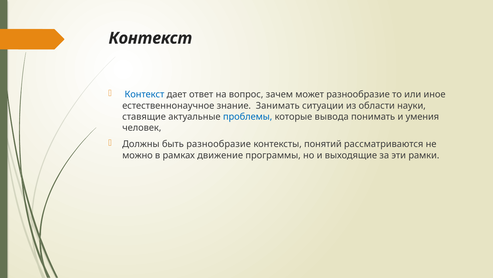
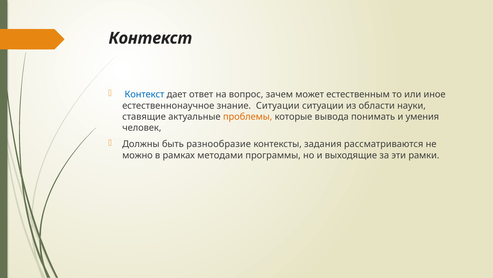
может разнообразие: разнообразие -> естественным (358, 94)
знание Занимать: Занимать -> Ситуации (278, 105)
проблемы colour: blue -> orange (248, 117)
понятий: понятий -> задания (323, 144)
движение: движение -> методами (220, 155)
